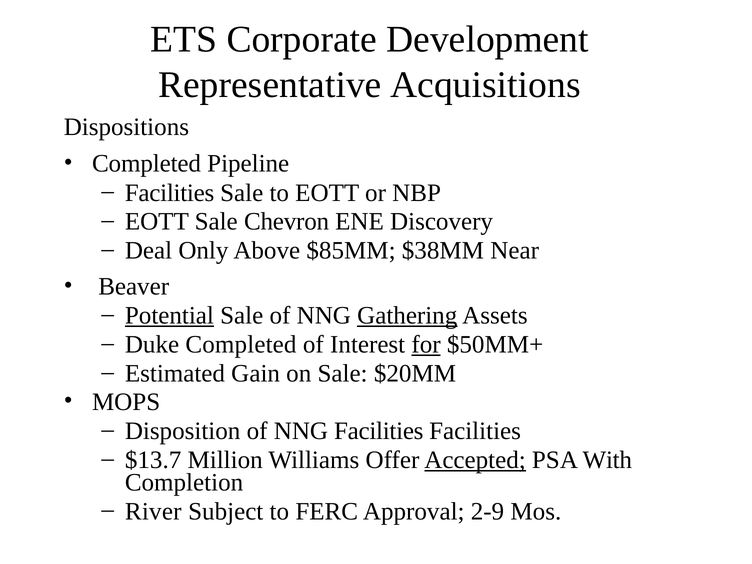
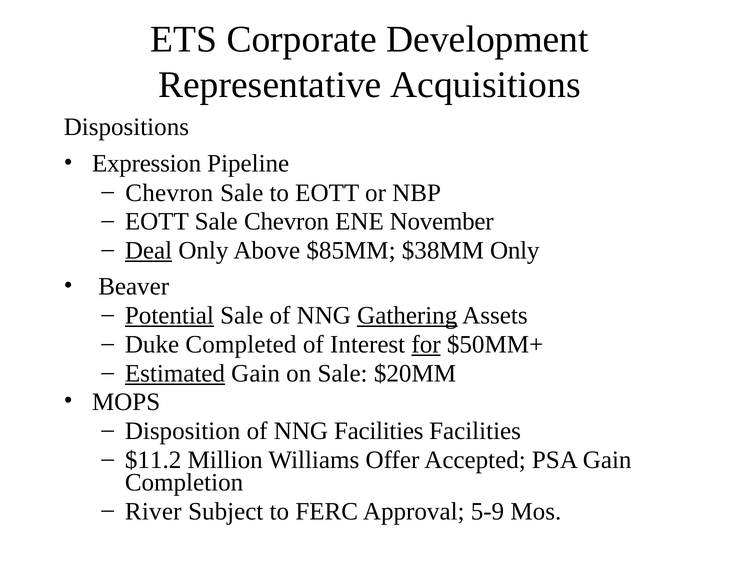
Completed: Completed -> Expression (147, 164)
Facilities: Facilities -> Chevron (169, 193)
Discovery: Discovery -> November (442, 222)
Deal underline: none -> present (149, 251)
$38MM Near: Near -> Only (515, 251)
Estimated underline: none -> present (175, 373)
$13.7: $13.7 -> $11.2 (153, 460)
Accepted underline: present -> none (475, 460)
PSA With: With -> Gain (607, 460)
2-9: 2-9 -> 5-9 (487, 511)
